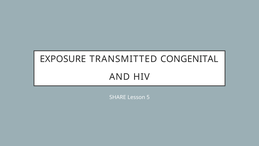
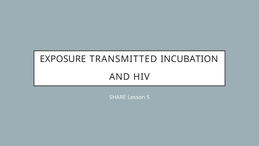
CONGENITAL: CONGENITAL -> INCUBATION (189, 59)
